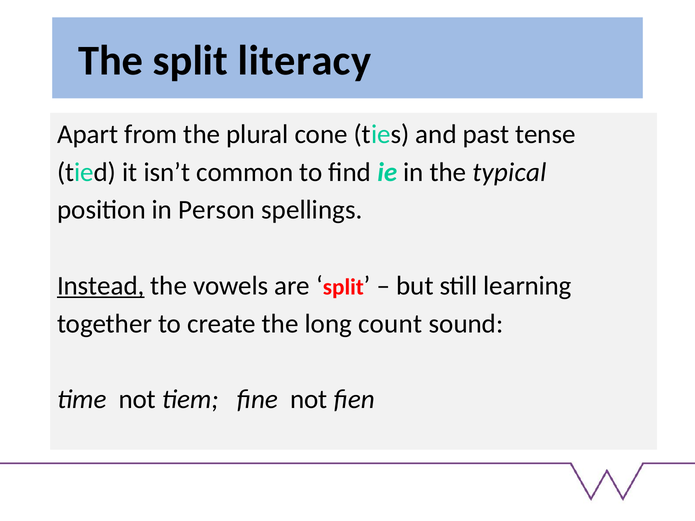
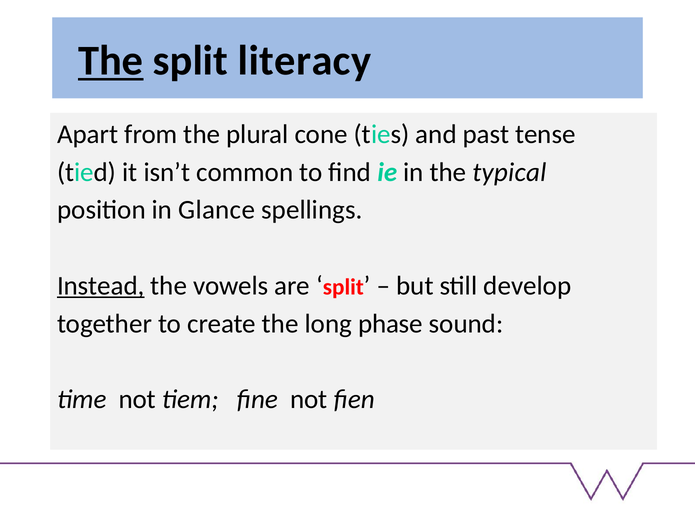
The underline: none -> present (111, 61)
Person: Person -> Glance (217, 210)
learning: learning -> develop (527, 286)
count: count -> phase (390, 324)
